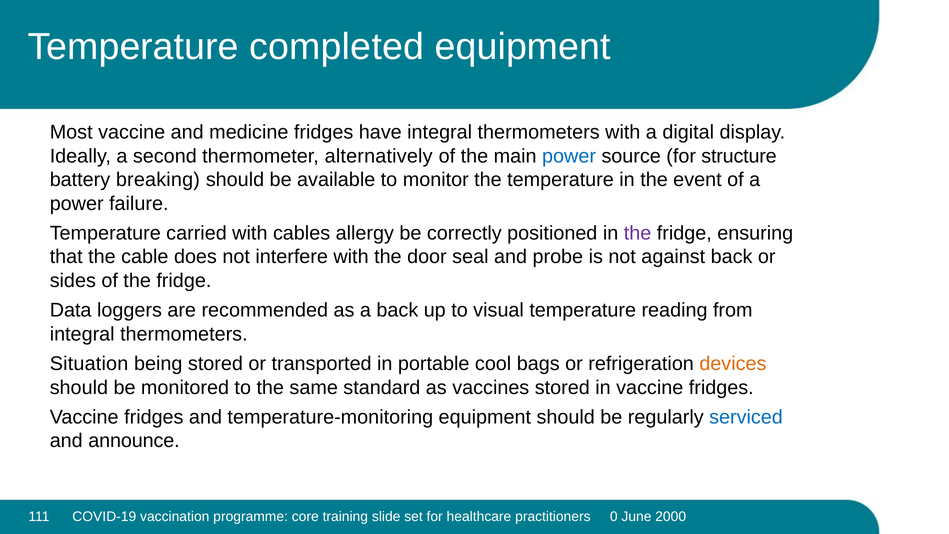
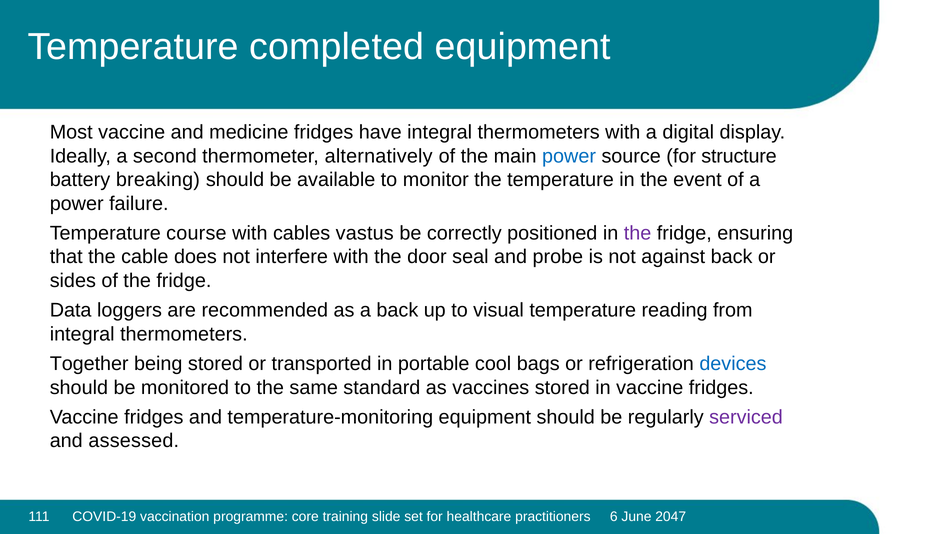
carried: carried -> course (196, 233)
allergy: allergy -> vastus (365, 233)
Situation: Situation -> Together (89, 364)
devices colour: orange -> blue (733, 364)
serviced colour: blue -> purple (746, 417)
announce: announce -> assessed (134, 441)
0: 0 -> 6 (614, 516)
2000: 2000 -> 2047 (671, 516)
